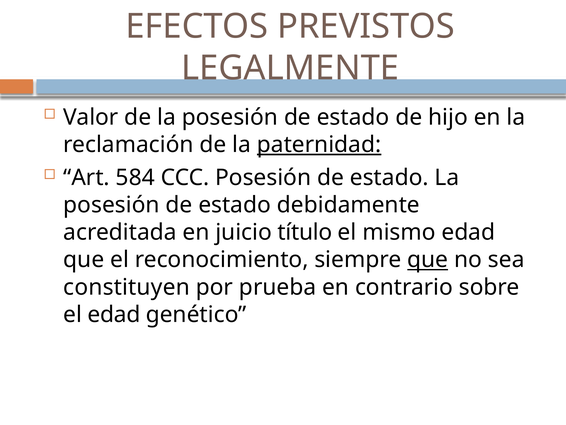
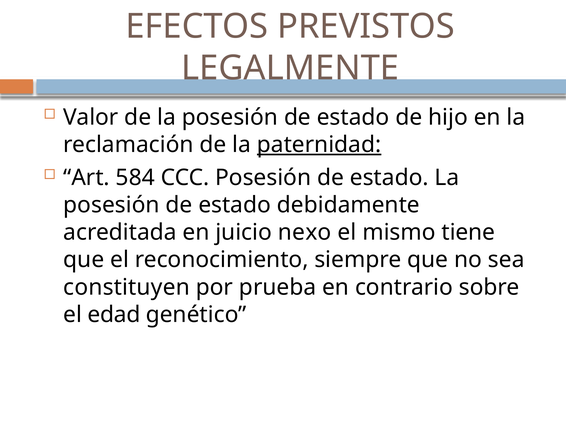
título: título -> nexo (305, 232)
mismo edad: edad -> tiene (468, 232)
que underline: present -> none (428, 259)
